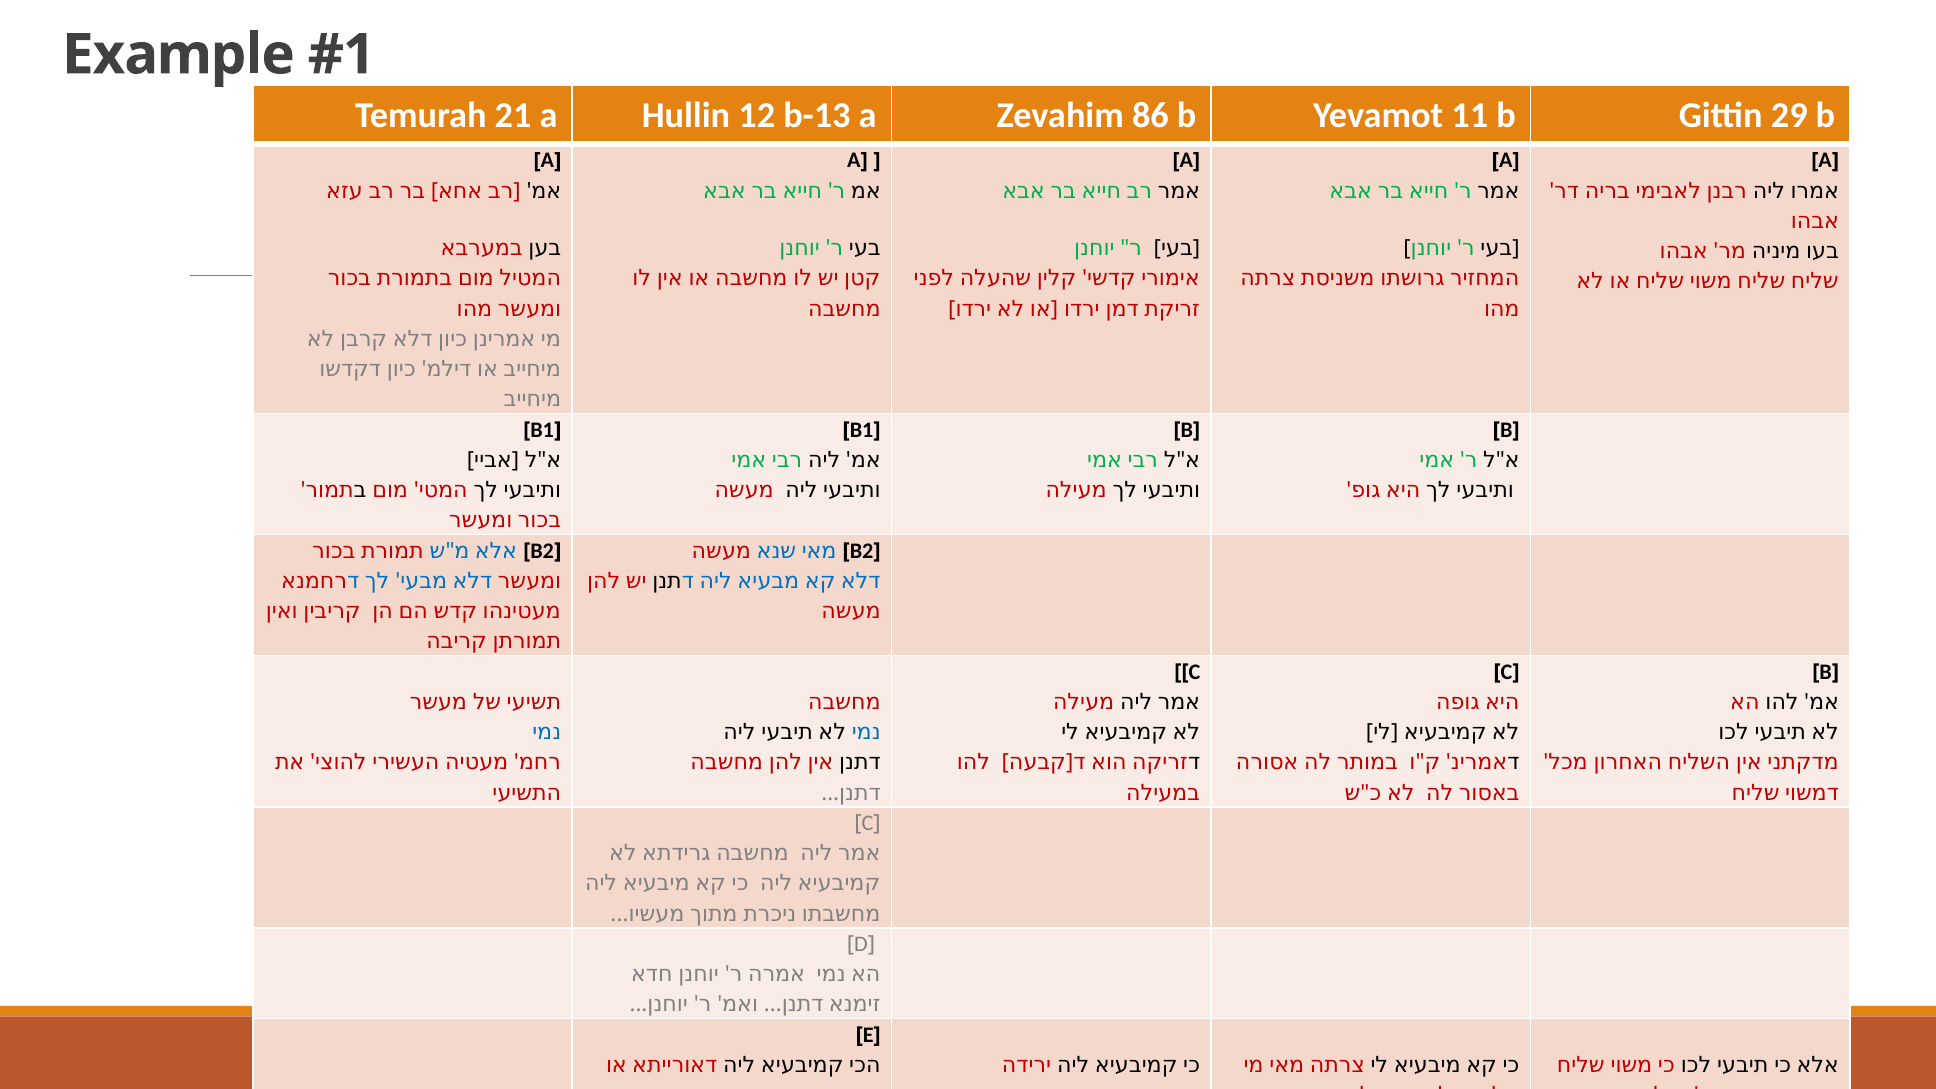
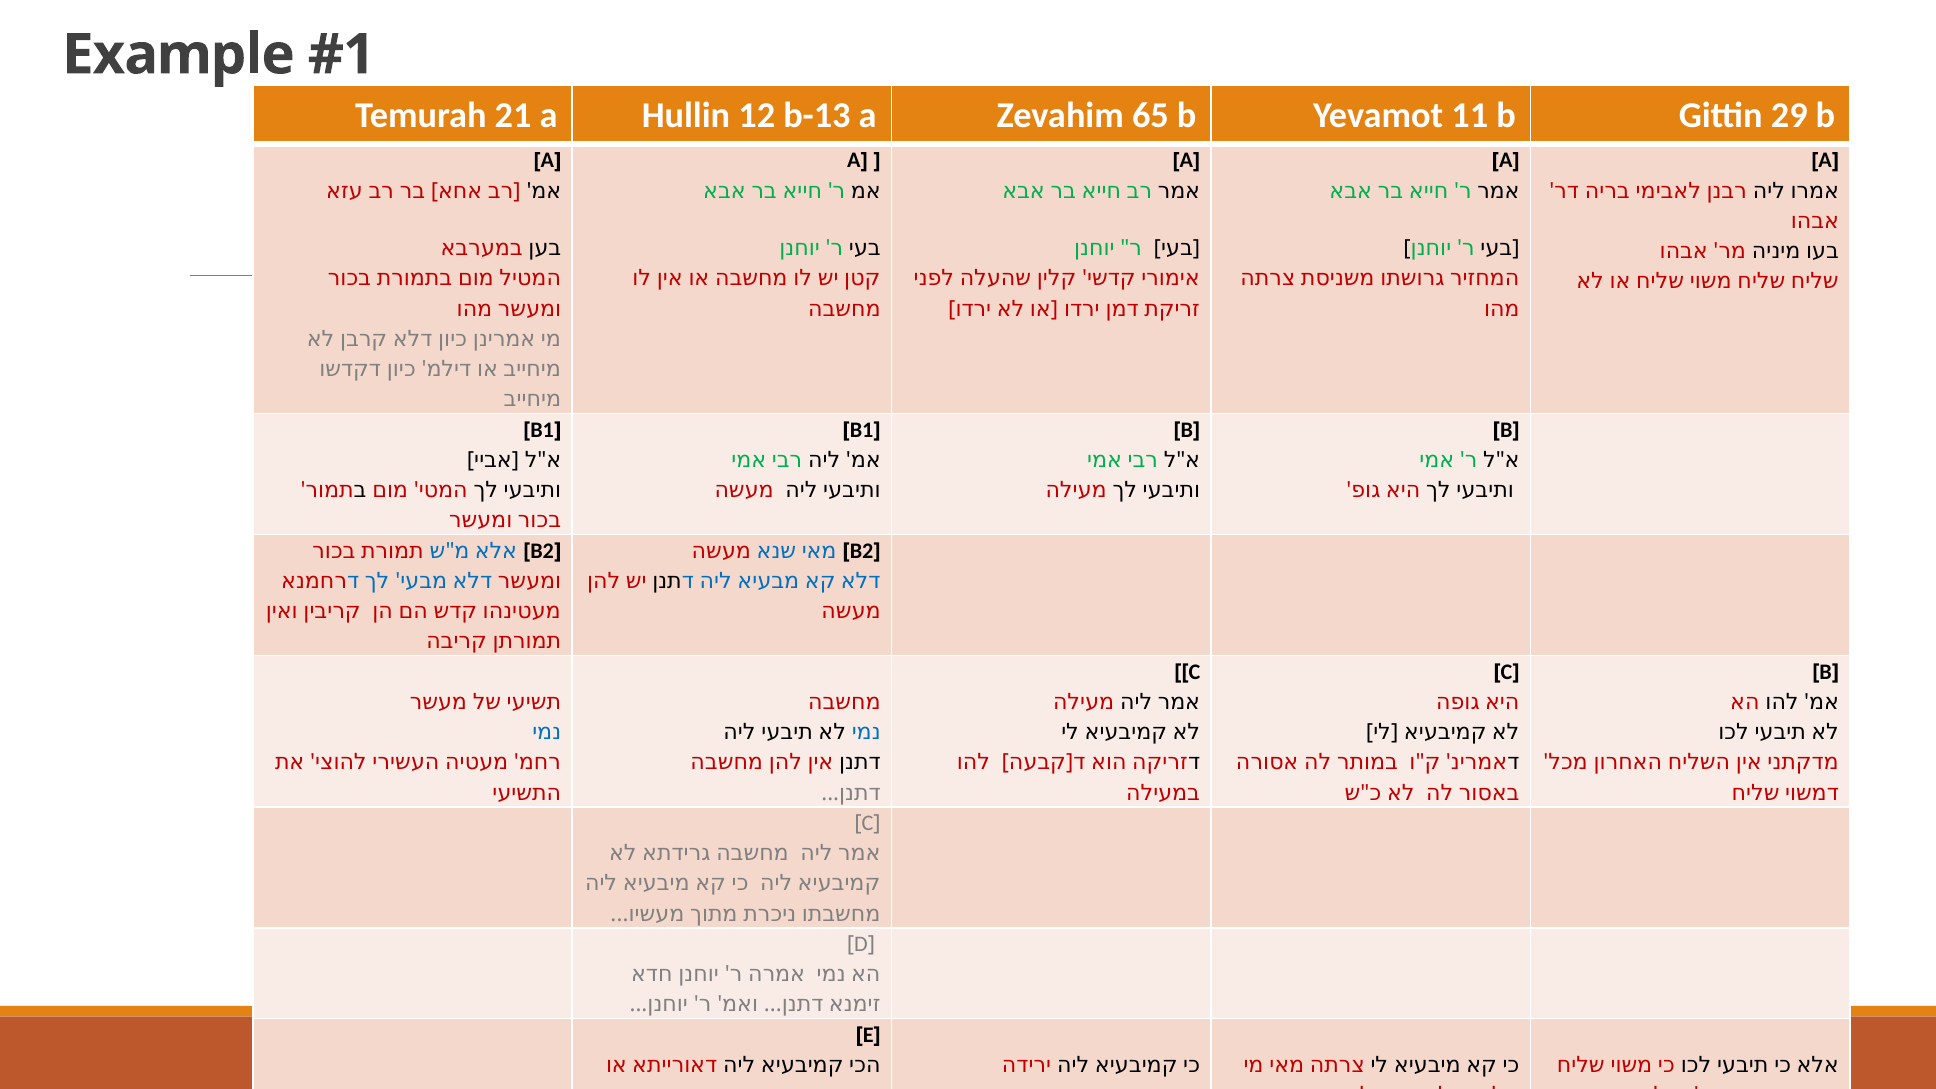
86: 86 -> 65 (1150, 115)
